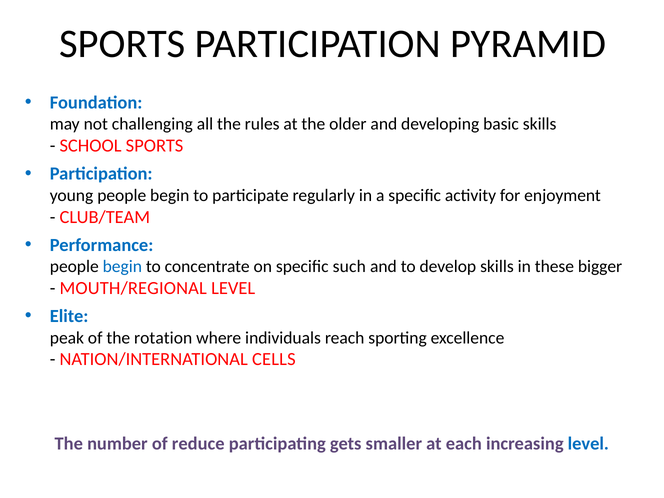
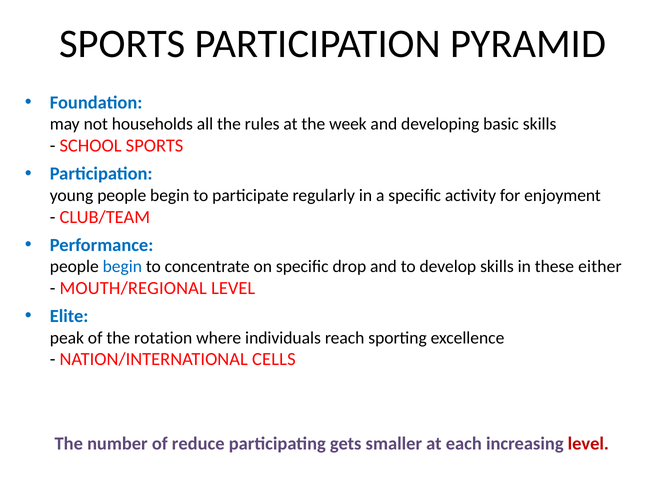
challenging: challenging -> households (152, 124)
older: older -> week (348, 124)
such: such -> drop (349, 267)
bigger: bigger -> either (600, 267)
level colour: blue -> red (588, 444)
